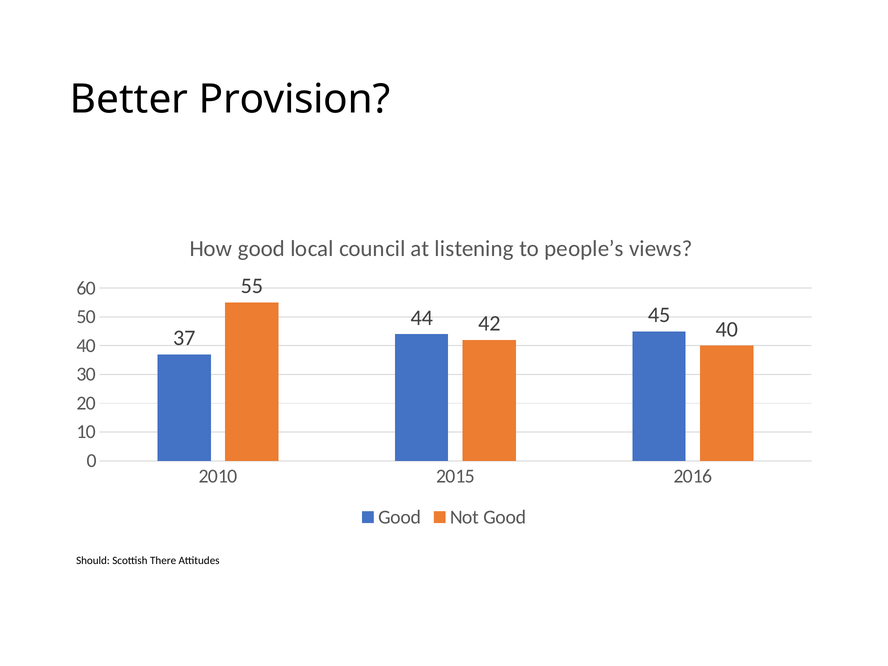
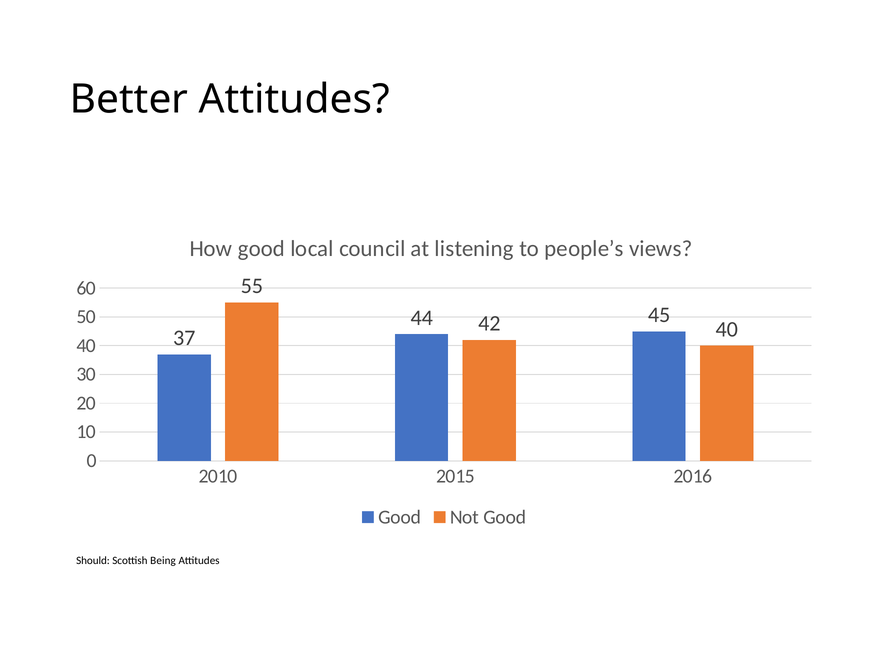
Better Provision: Provision -> Attitudes (294, 100)
There: There -> Being (163, 560)
